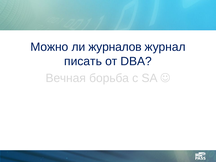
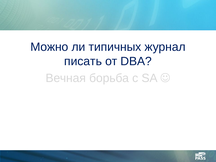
журналов: журналов -> типичных (115, 47)
